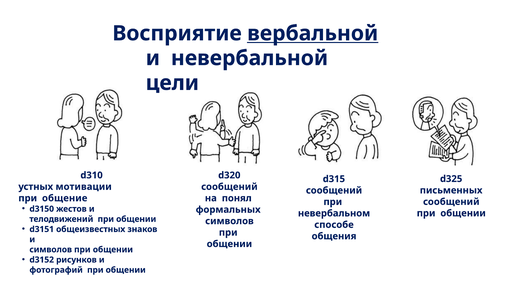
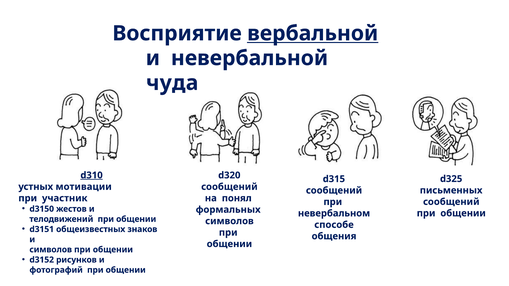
цели: цели -> чуда (172, 83)
d310 underline: none -> present (92, 175)
общение: общение -> участник (65, 198)
